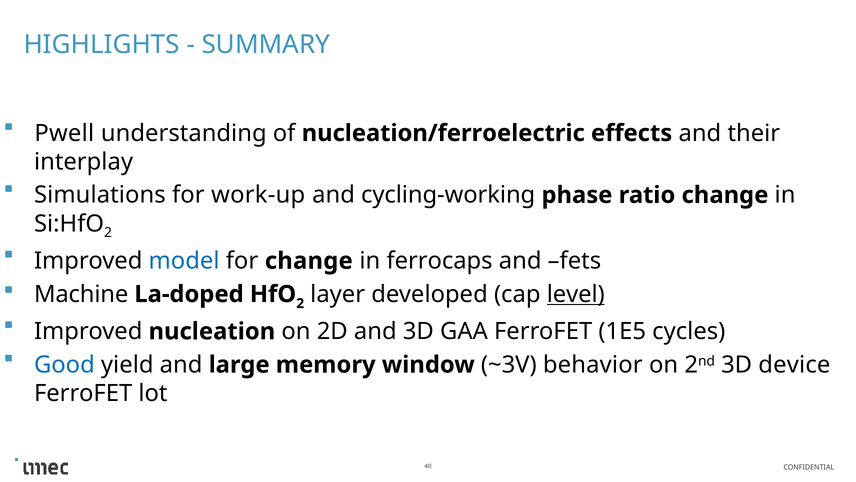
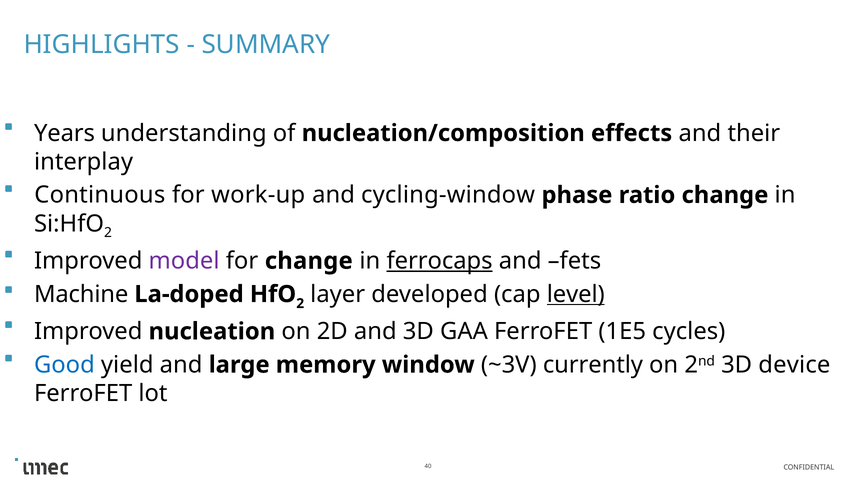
Pwell: Pwell -> Years (64, 133)
nucleation/ferroelectric: nucleation/ferroelectric -> nucleation/composition (443, 133)
Simulations: Simulations -> Continuous (100, 195)
cycling-working: cycling-working -> cycling-window (448, 195)
model colour: blue -> purple (184, 261)
ferrocaps underline: none -> present (440, 261)
behavior: behavior -> currently (593, 364)
